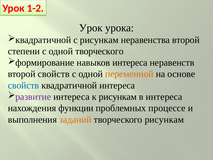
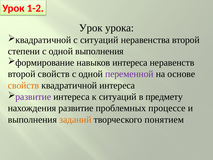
с рисункам: рисункам -> ситуаций (99, 40)
одной творческого: творческого -> выполнения (99, 51)
переменной colour: orange -> purple (129, 74)
свойств colour: blue -> orange (24, 85)
к рисункам: рисункам -> ситуаций (118, 97)
в интереса: интереса -> предмету (164, 97)
нахождения функции: функции -> развитие (76, 108)
творческого рисункам: рисункам -> понятием (164, 119)
